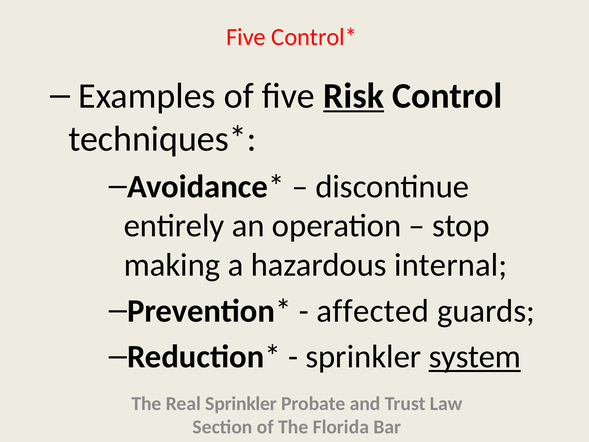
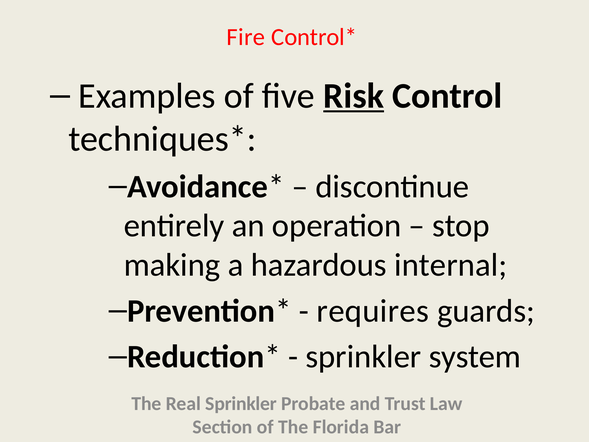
Five: Five -> Fire (246, 37)
affected: affected -> requires (373, 311)
system underline: present -> none (475, 357)
